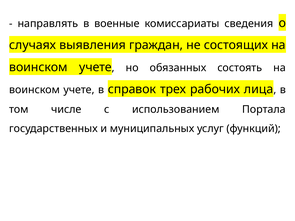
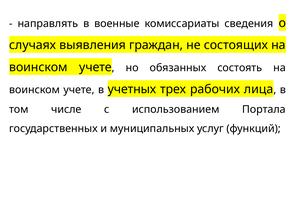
справок: справок -> учетных (132, 89)
